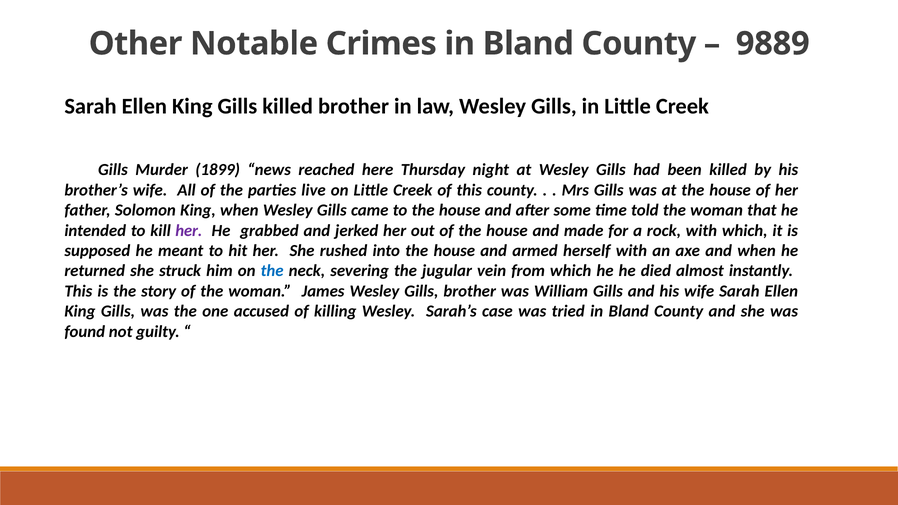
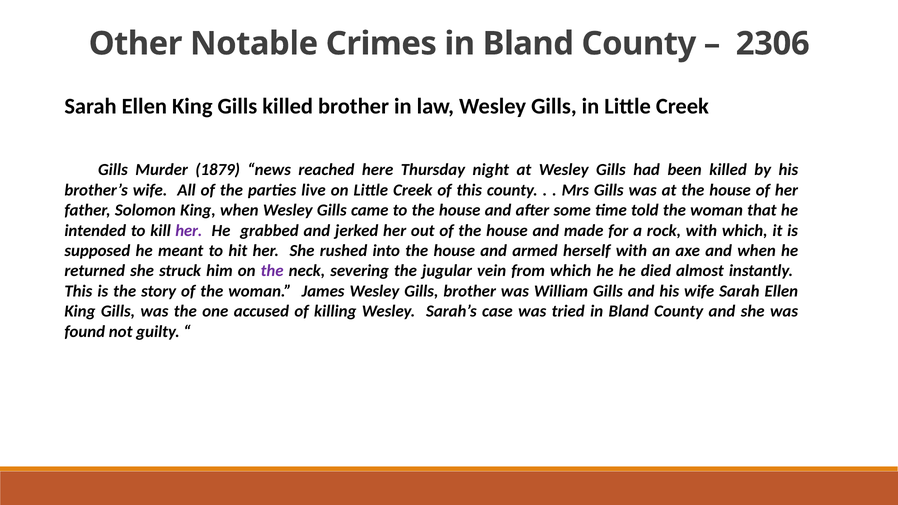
9889: 9889 -> 2306 (773, 44)
1899: 1899 -> 1879 (218, 170)
the colour: blue -> purple (272, 271)
